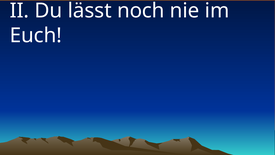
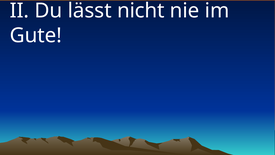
noch: noch -> nicht (141, 11)
Euch: Euch -> Gute (36, 35)
